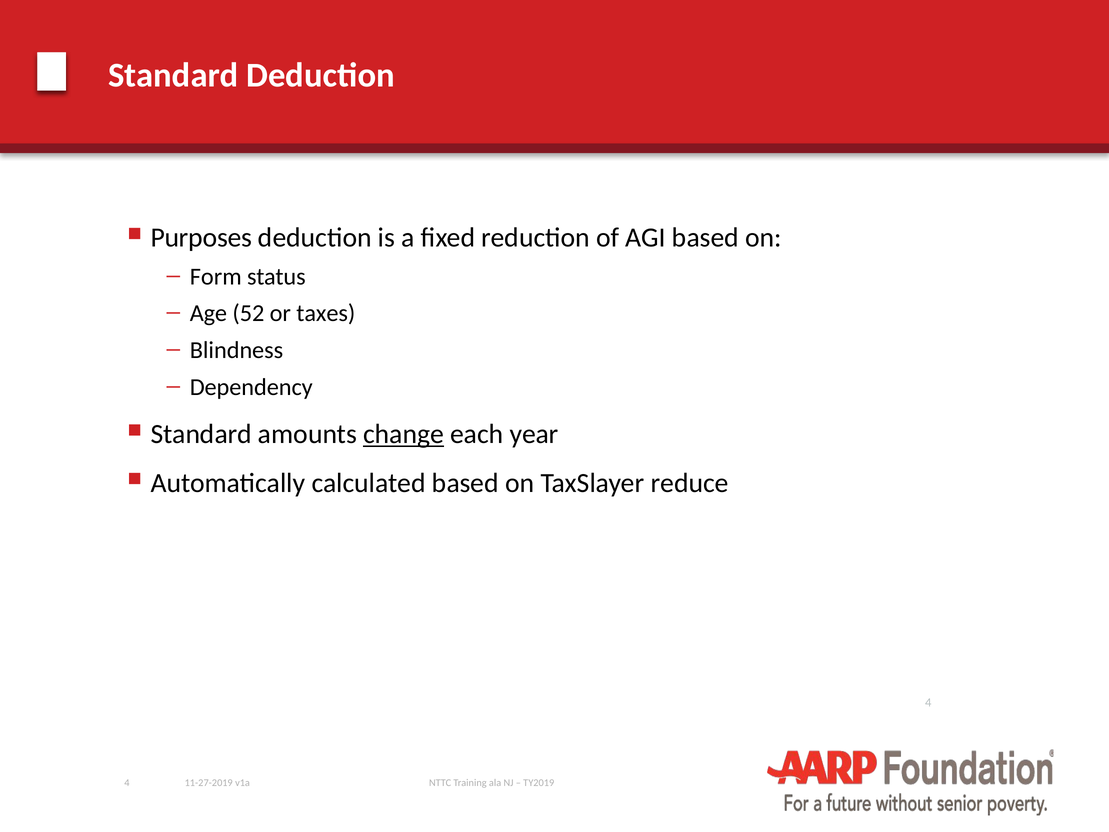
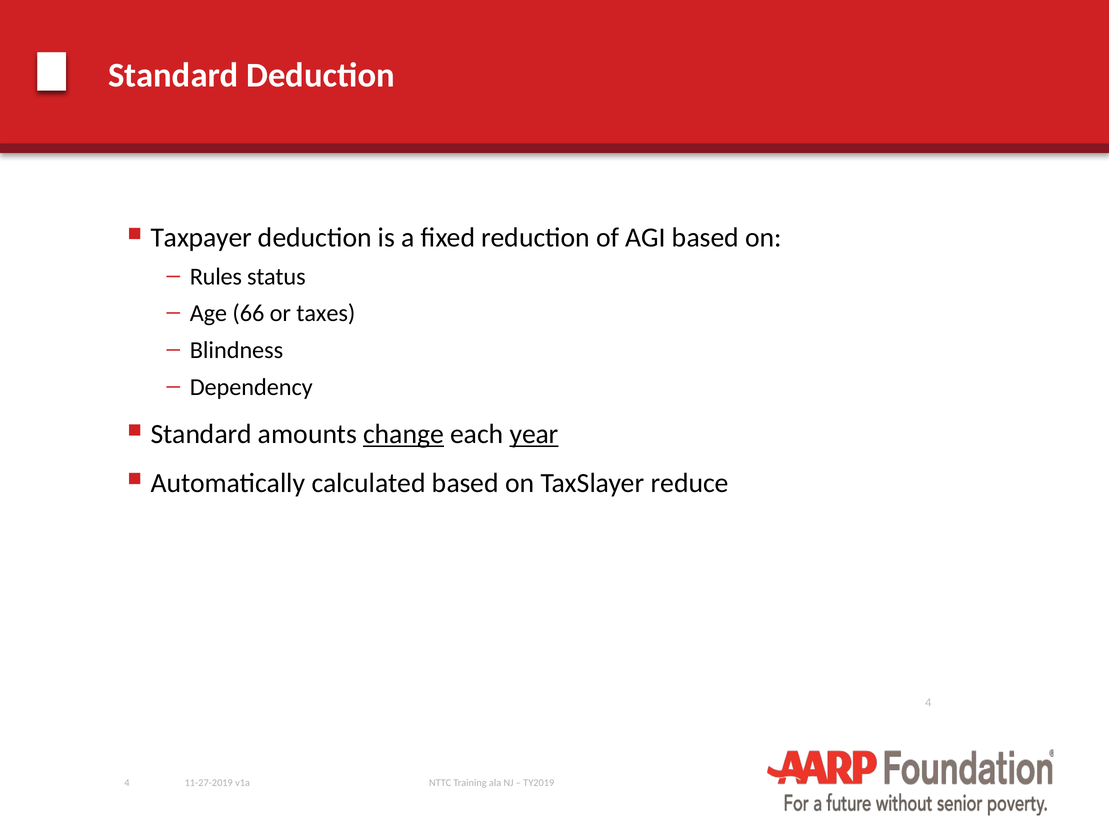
Purposes: Purposes -> Taxpayer (201, 238)
Form: Form -> Rules (216, 276)
52: 52 -> 66 (248, 313)
year underline: none -> present (534, 434)
